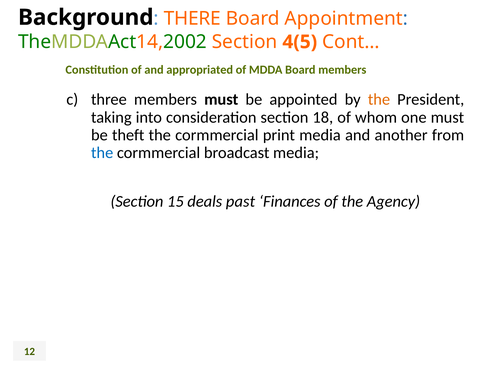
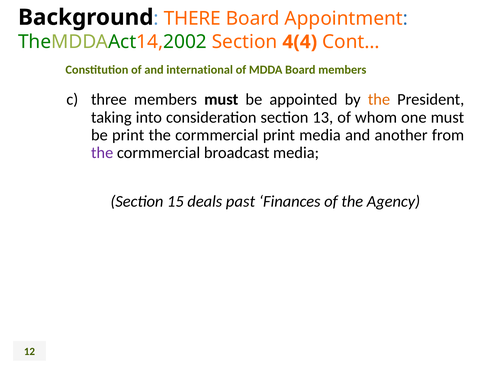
4(5: 4(5 -> 4(4 (300, 42)
appropriated: appropriated -> international (200, 70)
18: 18 -> 13 (323, 117)
be theft: theft -> print (128, 135)
the colour: blue -> purple (102, 153)
